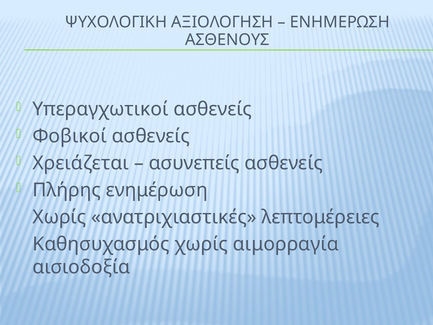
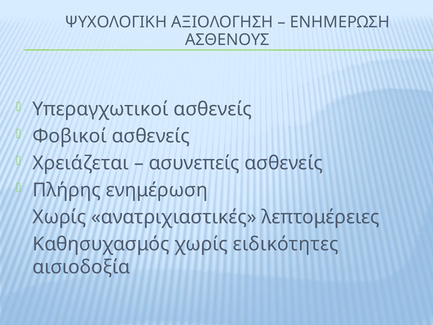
αιμορραγία: αιμορραγία -> ειδικότητες (286, 244)
